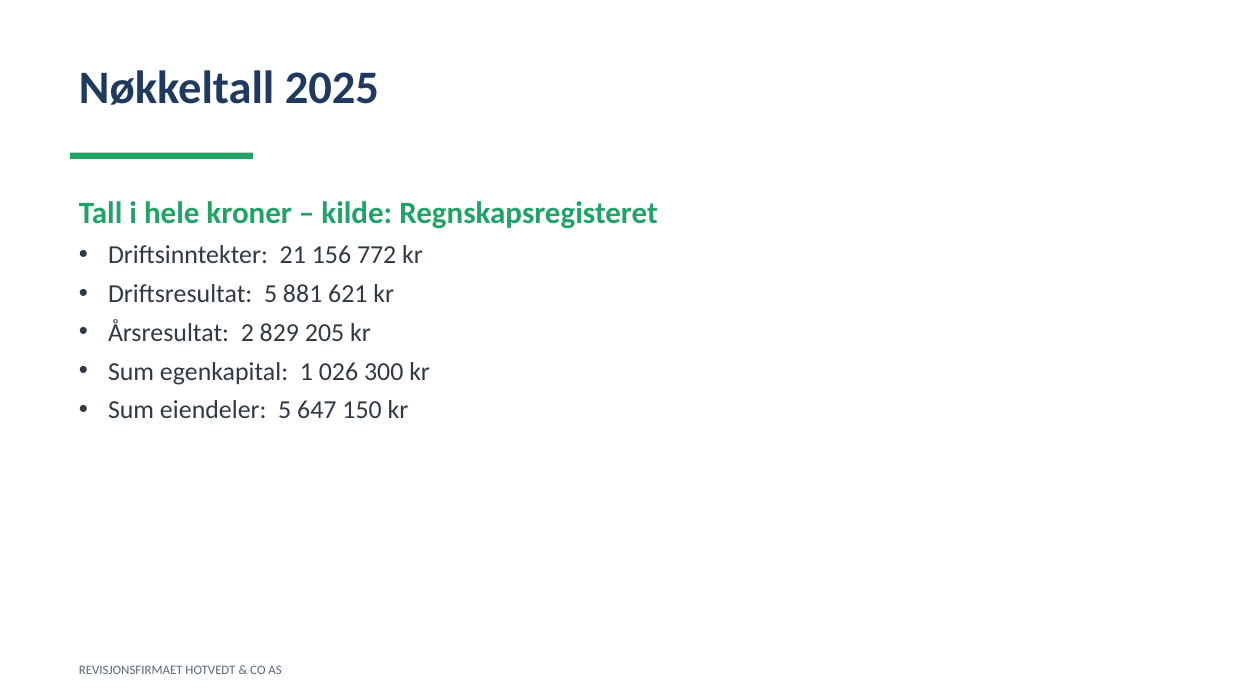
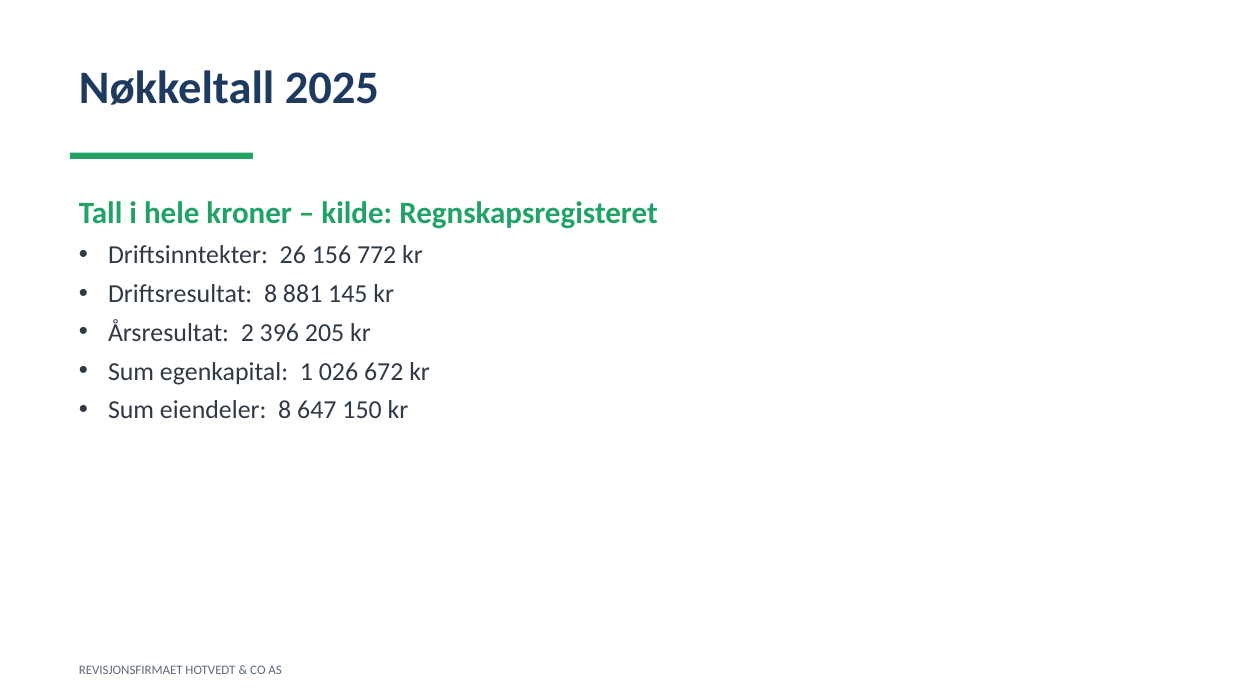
21: 21 -> 26 (293, 255)
Driftsresultat 5: 5 -> 8 (271, 294)
621: 621 -> 145 (348, 294)
829: 829 -> 396 (279, 333)
300: 300 -> 672 (384, 372)
eiendeler 5: 5 -> 8 (285, 410)
